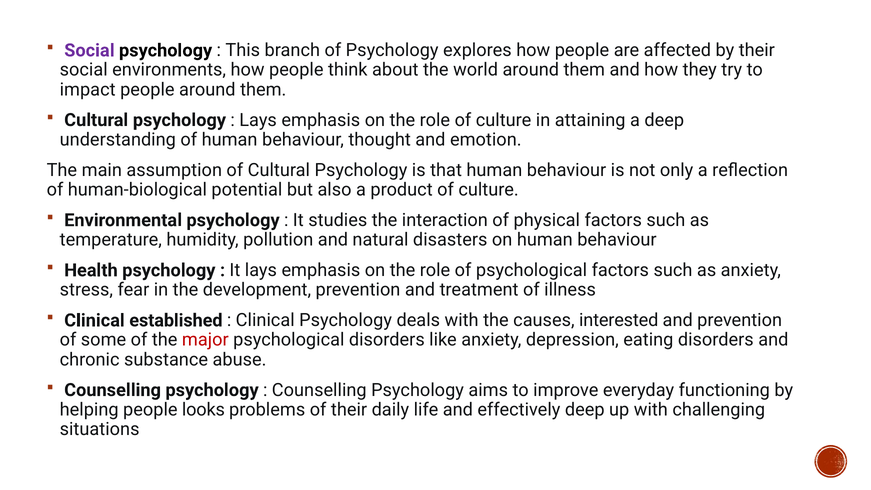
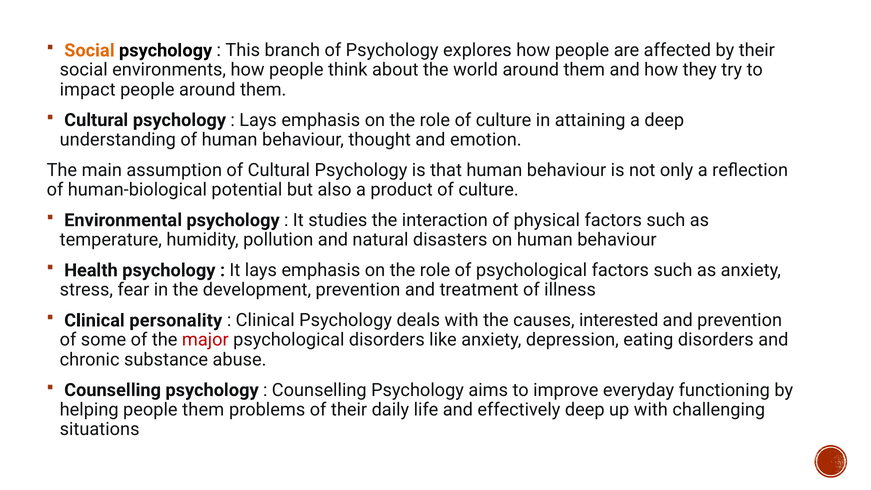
Social colour: purple -> orange (89, 50)
established: established -> personality (176, 320)
people looks: looks -> them (203, 410)
